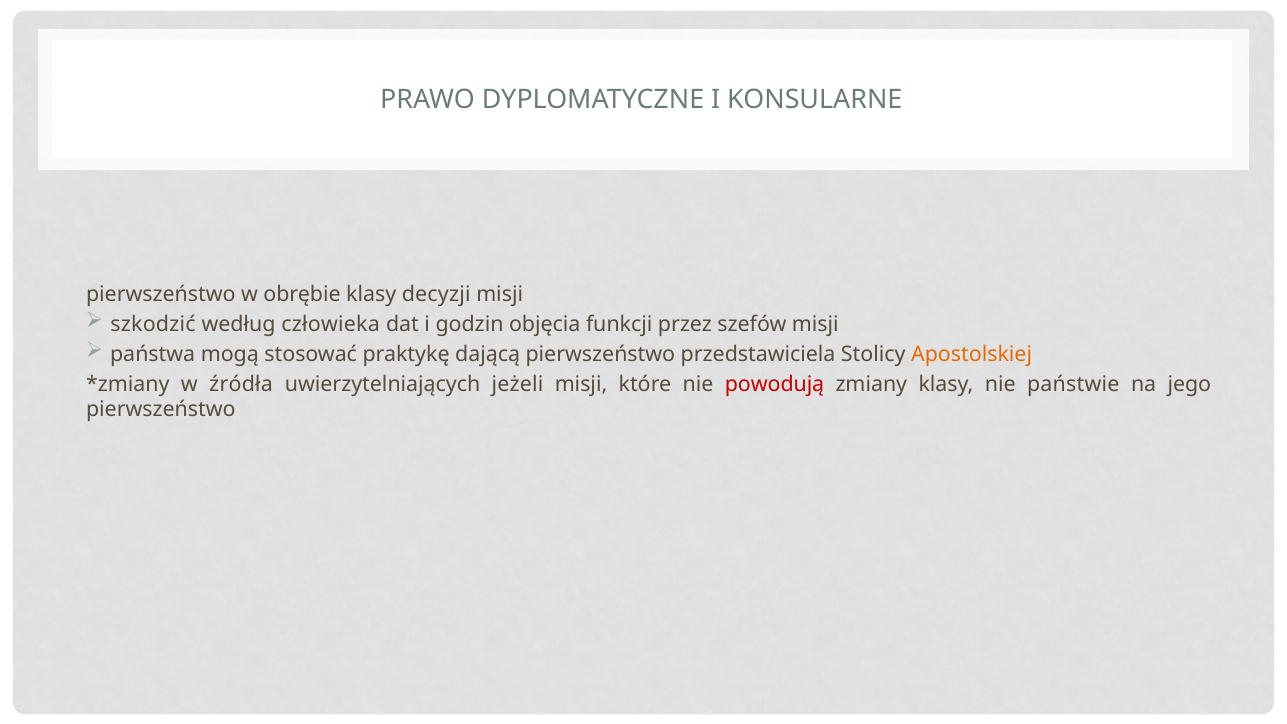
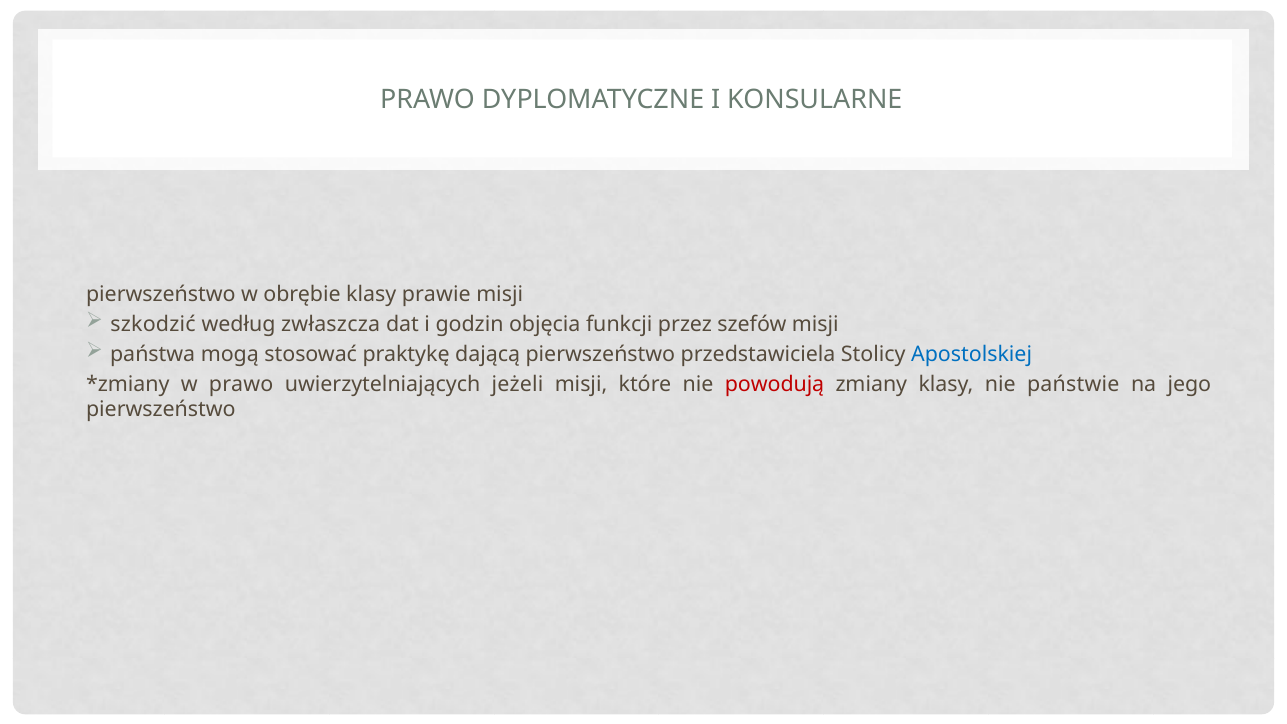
decyzji: decyzji -> prawie (436, 294)
człowieka: człowieka -> zwłaszcza (331, 324)
Apostolskiej colour: orange -> blue (972, 354)
w źródła: źródła -> prawo (241, 384)
